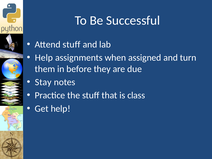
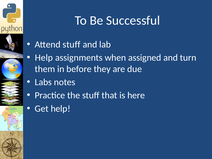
Stay: Stay -> Labs (43, 82)
class: class -> here (136, 95)
